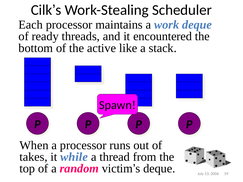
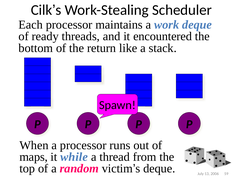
active: active -> return (102, 48)
takes: takes -> maps (34, 157)
